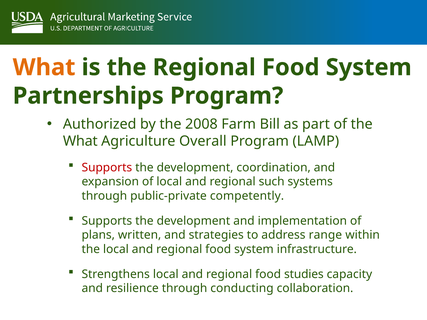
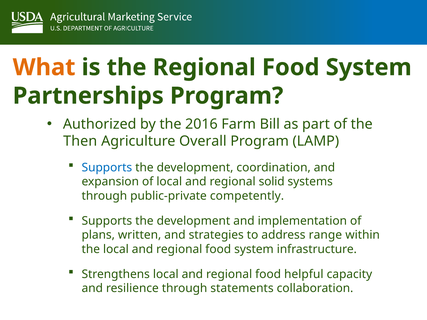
2008: 2008 -> 2016 (201, 124)
What: What -> Then (80, 141)
Supports colour: red -> blue (107, 168)
such: such -> solid (272, 182)
studies: studies -> helpful (304, 274)
conducting: conducting -> statements (242, 289)
